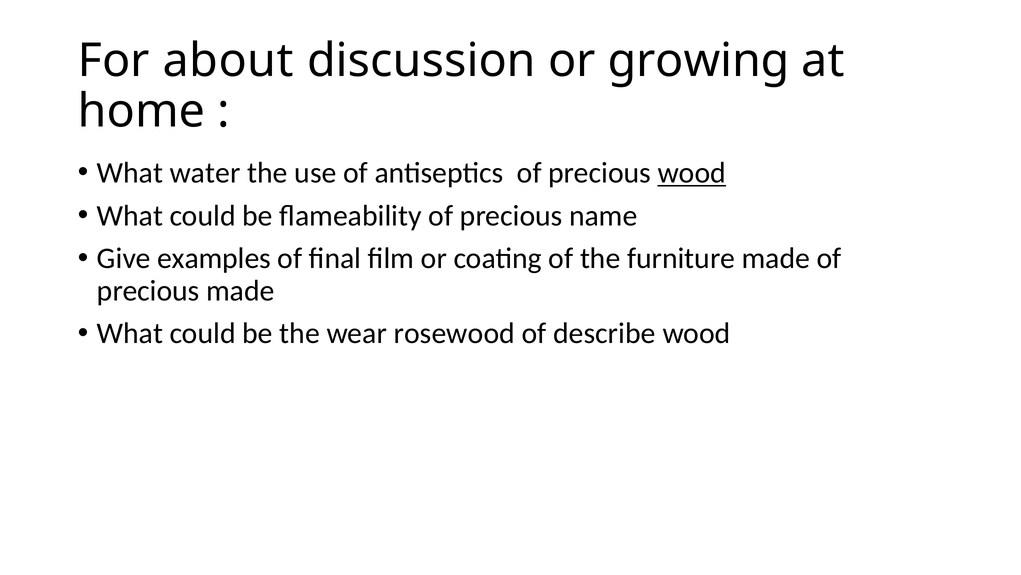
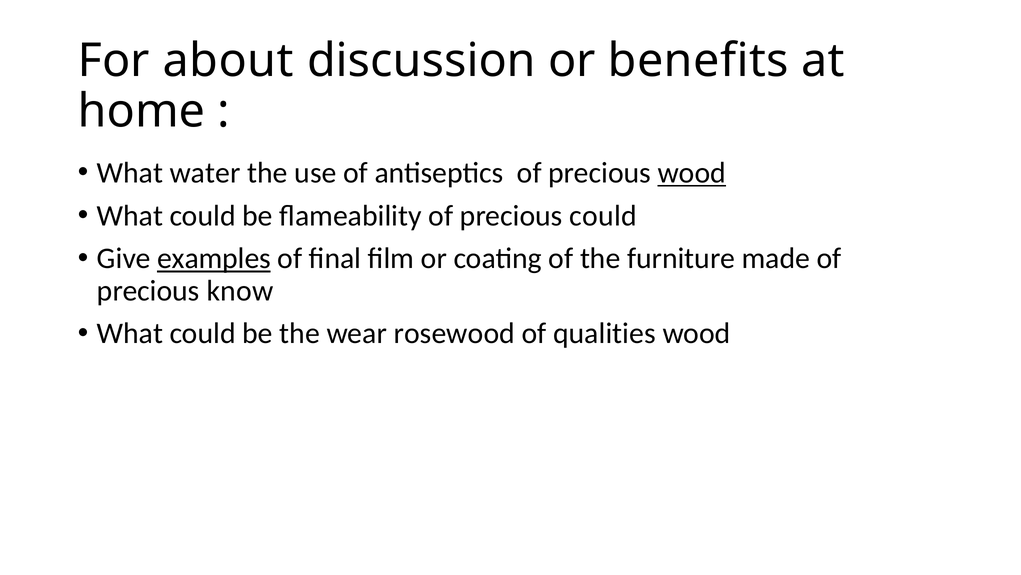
growing: growing -> benefits (698, 61)
precious name: name -> could (603, 215)
examples underline: none -> present (214, 258)
precious made: made -> know (240, 290)
describe: describe -> qualities (604, 333)
